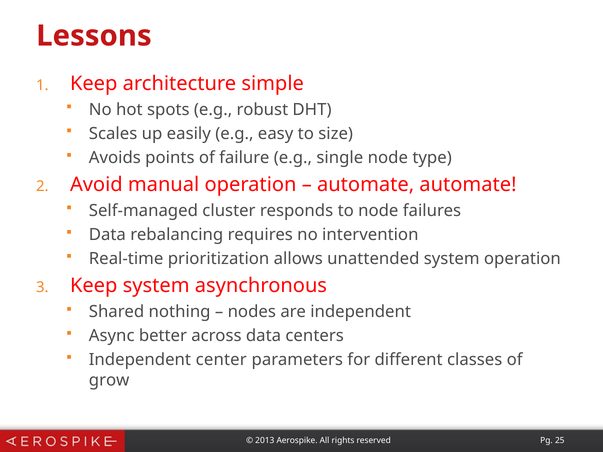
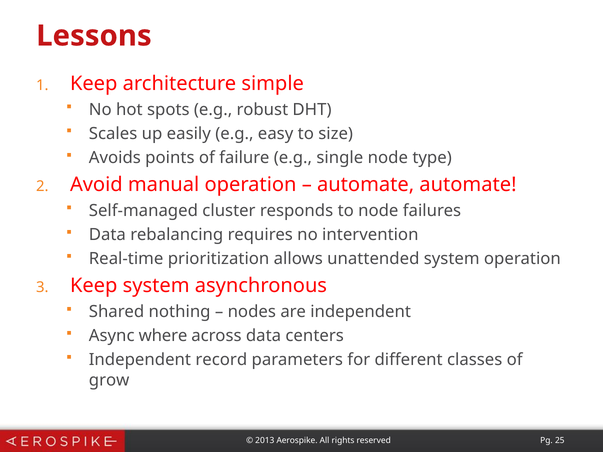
better: better -> where (163, 336)
center: center -> record (221, 360)
